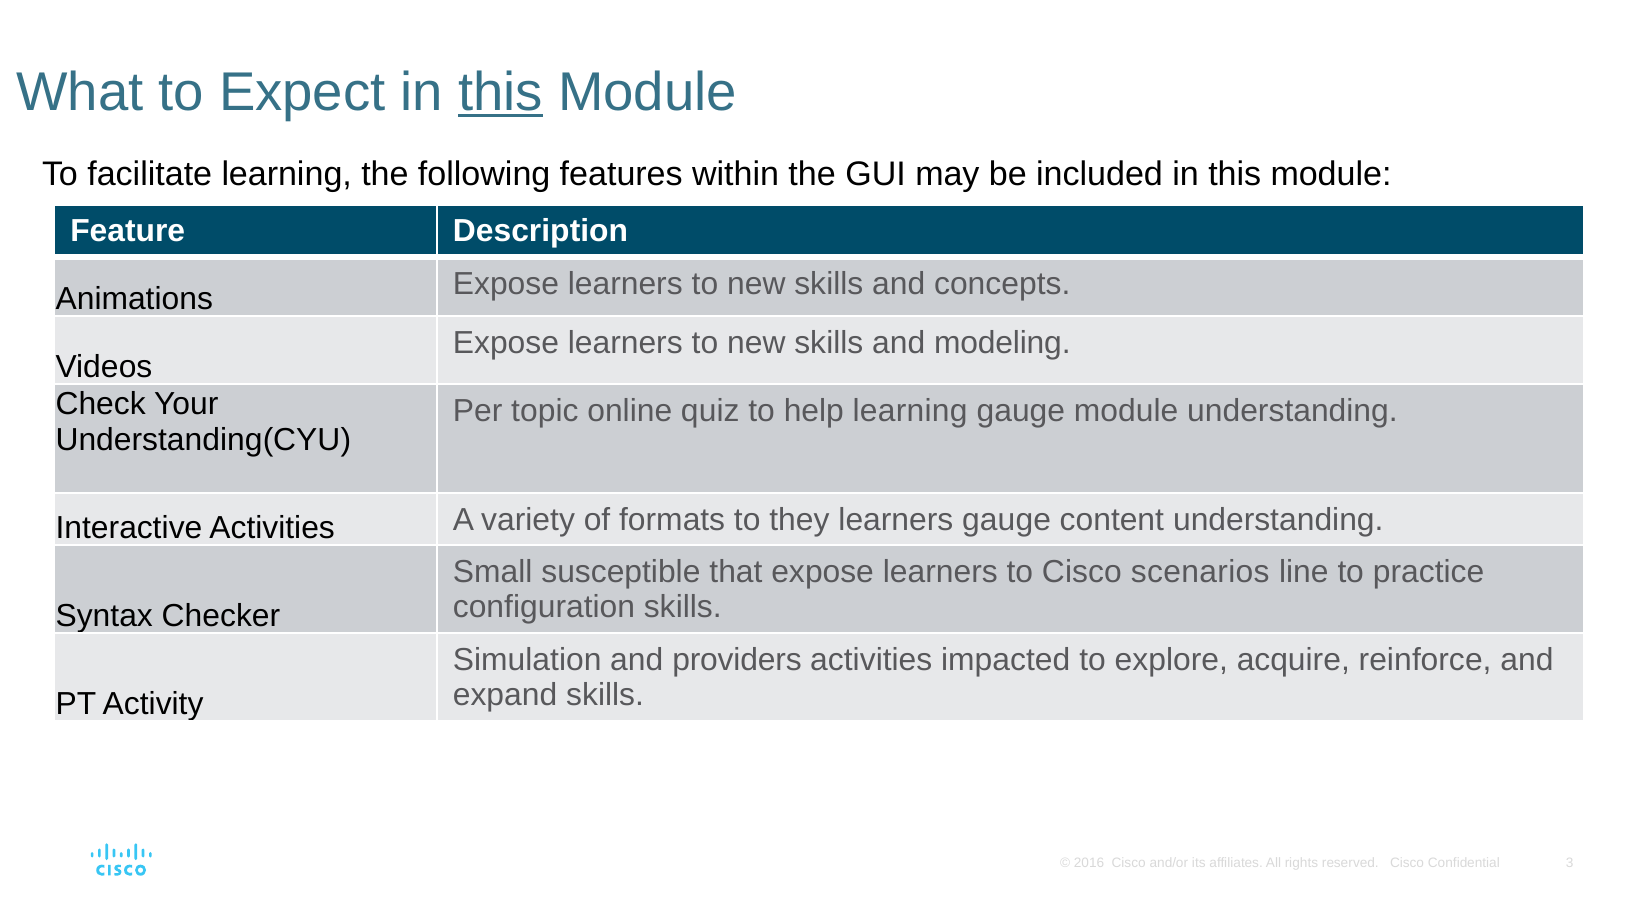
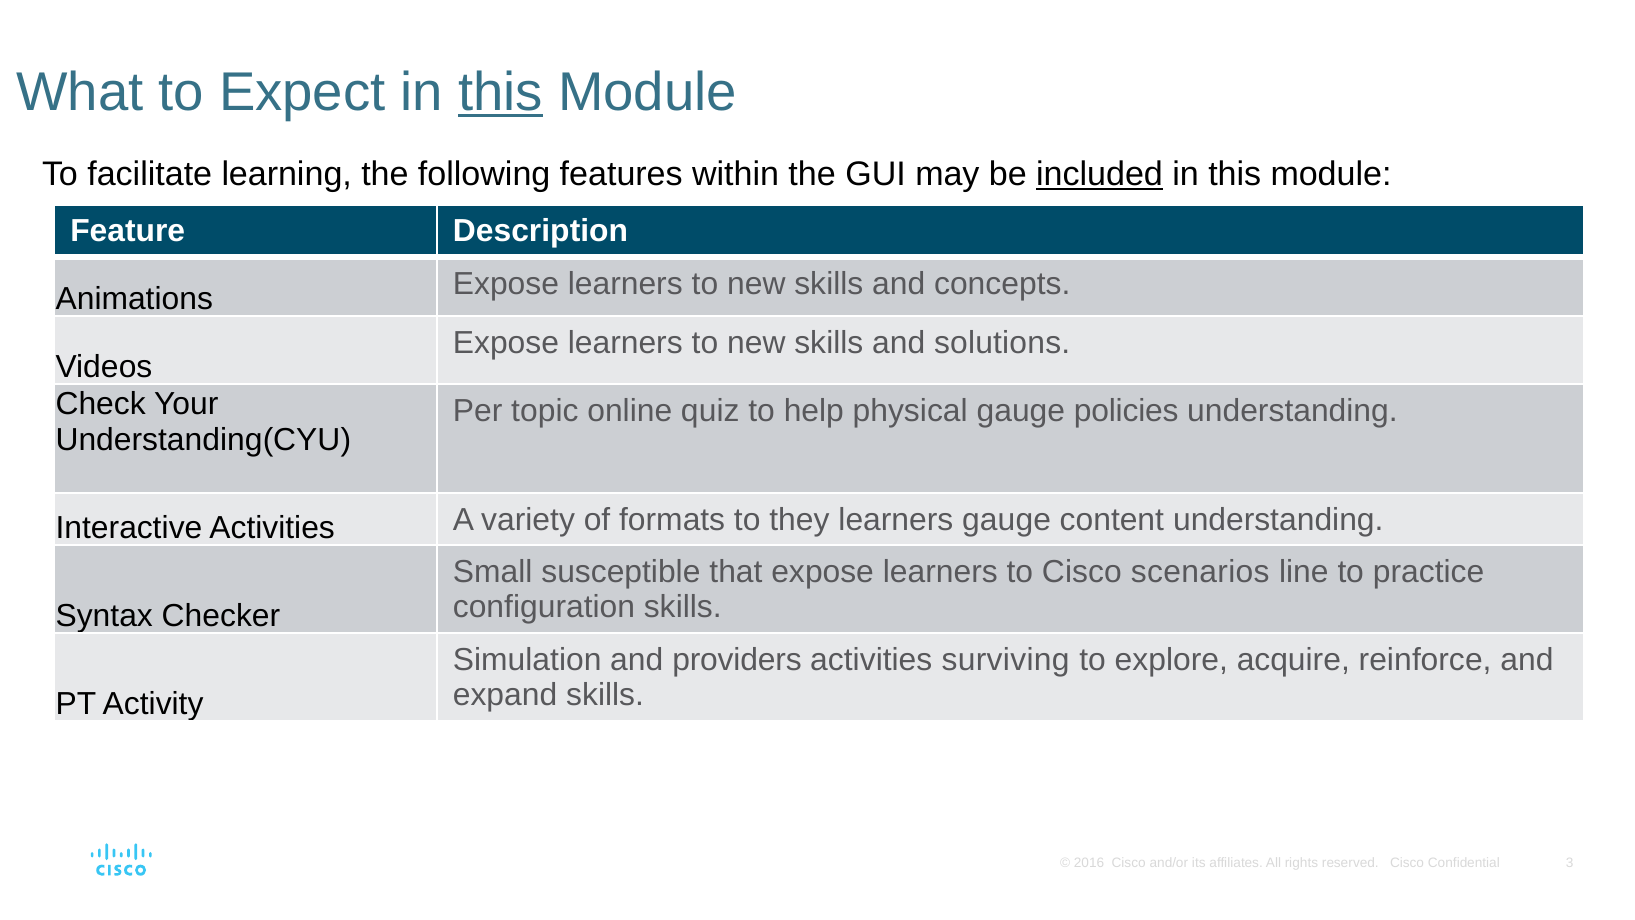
included underline: none -> present (1100, 174)
modeling: modeling -> solutions (1002, 343)
help learning: learning -> physical (910, 410)
gauge module: module -> policies (1126, 410)
impacted: impacted -> surviving (1006, 659)
